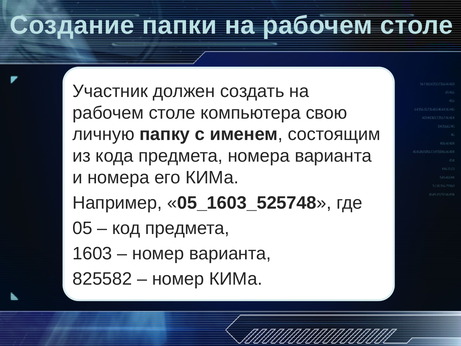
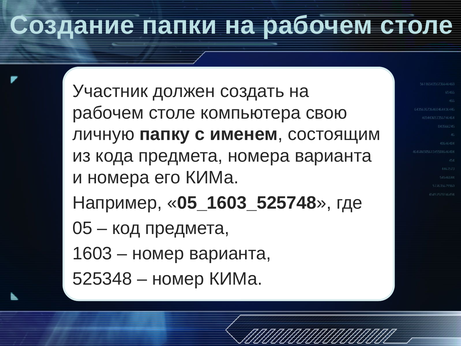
825582: 825582 -> 525348 (102, 279)
